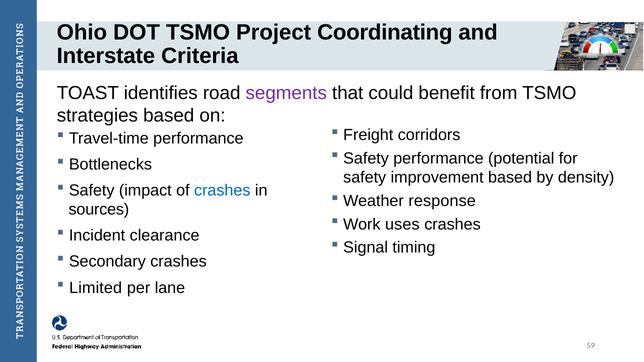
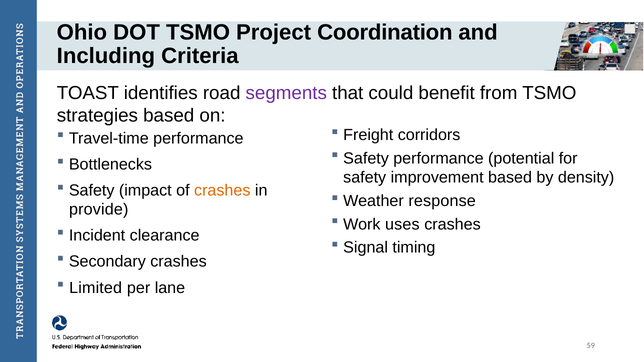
Coordinating: Coordinating -> Coordination (385, 32)
Interstate: Interstate -> Including (106, 56)
crashes colour: blue -> orange (222, 190)
sources: sources -> provide (99, 210)
